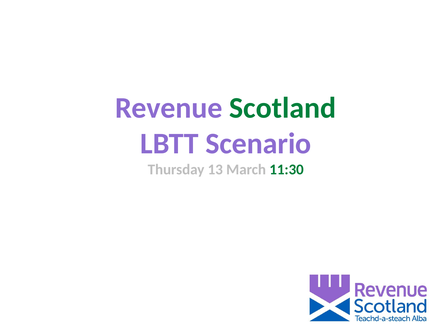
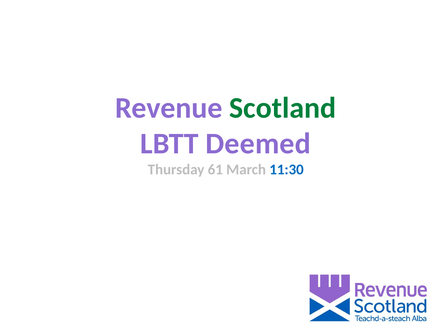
Scenario: Scenario -> Deemed (258, 144)
13: 13 -> 61 (215, 170)
11:30 colour: green -> blue (287, 170)
